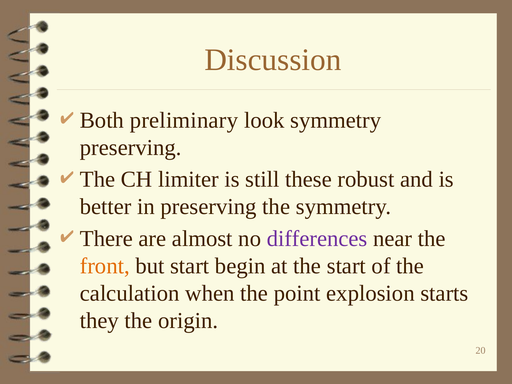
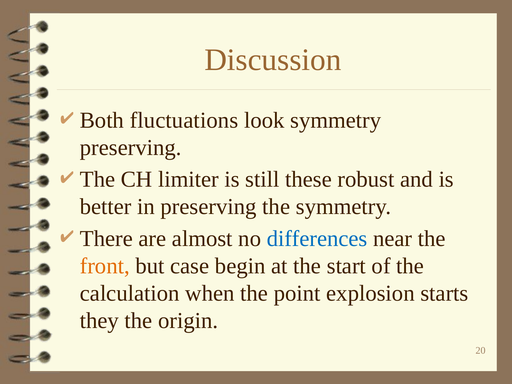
preliminary: preliminary -> fluctuations (184, 120)
differences colour: purple -> blue (317, 239)
but start: start -> case (190, 266)
